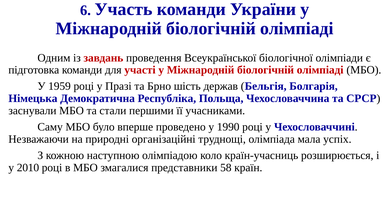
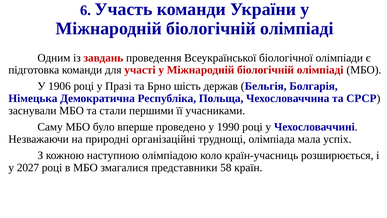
1959: 1959 -> 1906 (60, 86)
2010: 2010 -> 2027 (28, 167)
